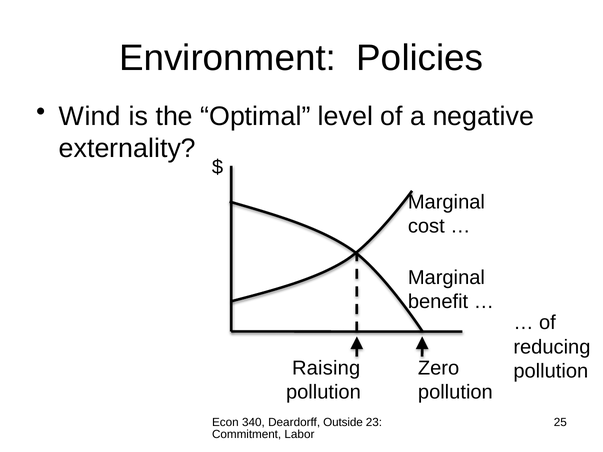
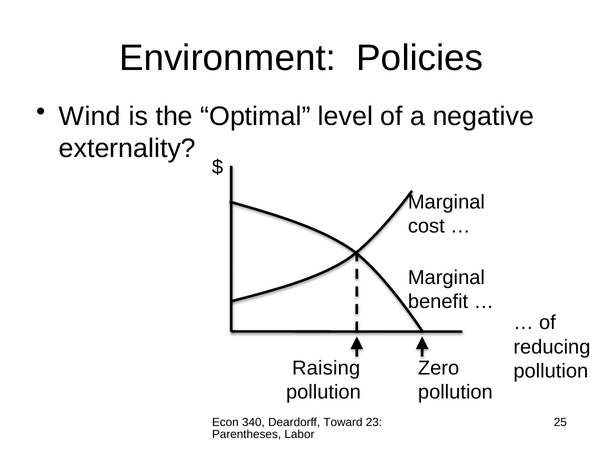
Outside: Outside -> Toward (343, 423)
Commitment: Commitment -> Parentheses (247, 434)
